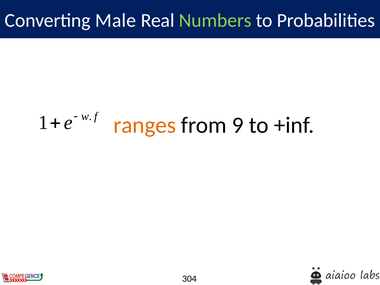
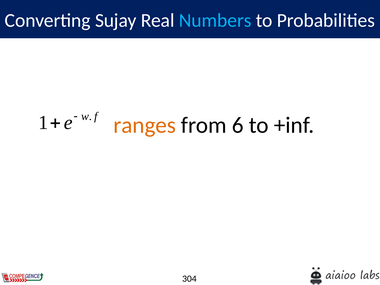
Male: Male -> Sujay (116, 20)
Numbers colour: light green -> light blue (215, 20)
9: 9 -> 6 (238, 125)
